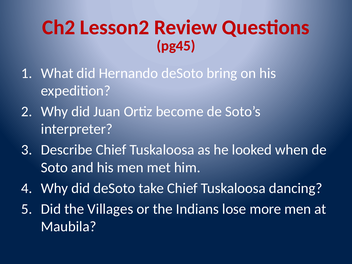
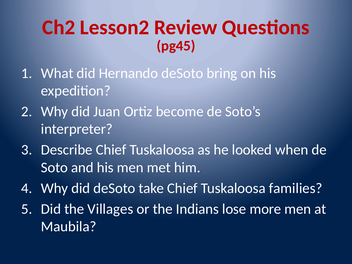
dancing: dancing -> families (296, 188)
